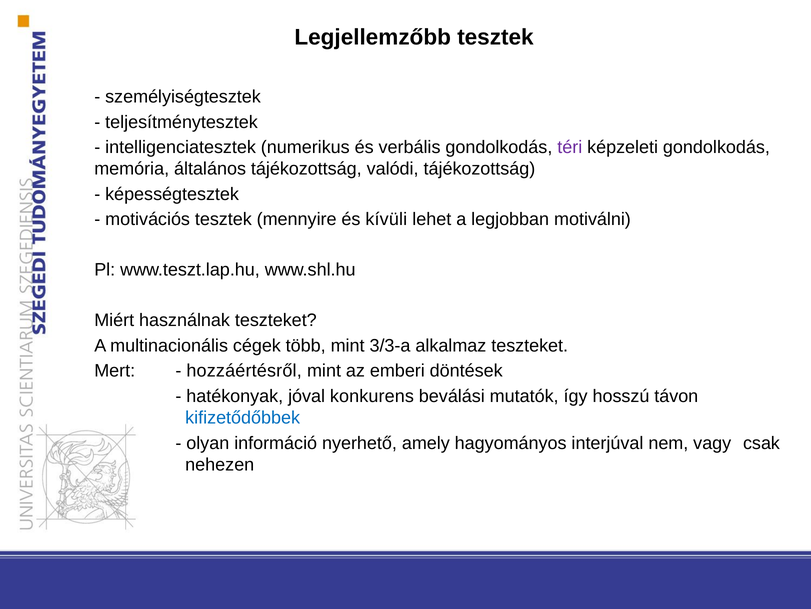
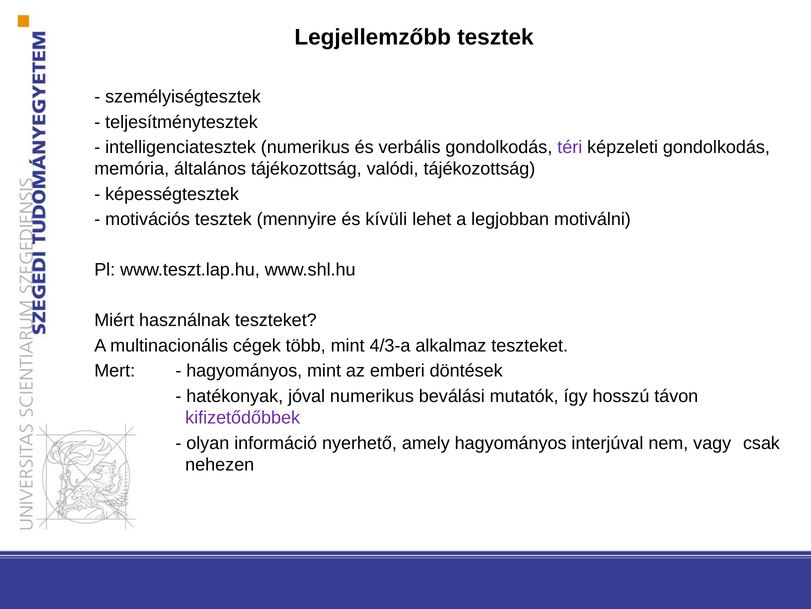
3/3-a: 3/3-a -> 4/3-a (390, 345)
hozzáértésről: hozzáértésről -> hagyományos (244, 371)
jóval konkurens: konkurens -> numerikus (372, 396)
kifizetődőbbek colour: blue -> purple (243, 417)
